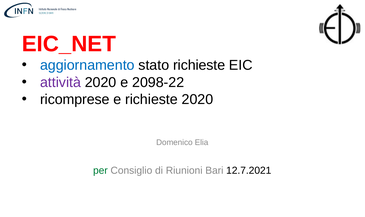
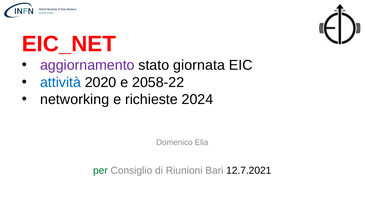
aggiornamento colour: blue -> purple (87, 65)
stato richieste: richieste -> giornata (199, 65)
attività colour: purple -> blue (61, 82)
2098-22: 2098-22 -> 2058-22 (158, 82)
ricomprese: ricomprese -> networking (75, 99)
richieste 2020: 2020 -> 2024 (197, 99)
